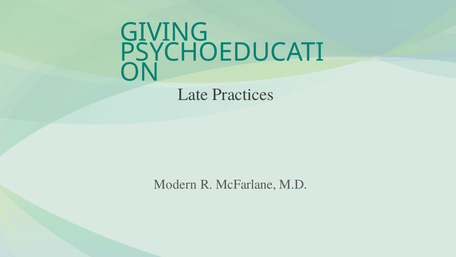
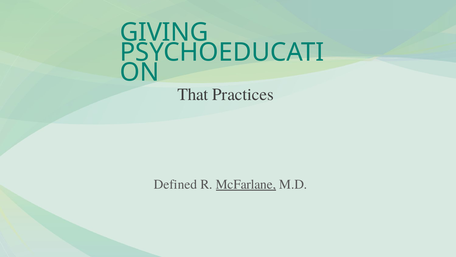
Late: Late -> That (193, 94)
Modern: Modern -> Defined (175, 184)
McFarlane underline: none -> present (246, 184)
